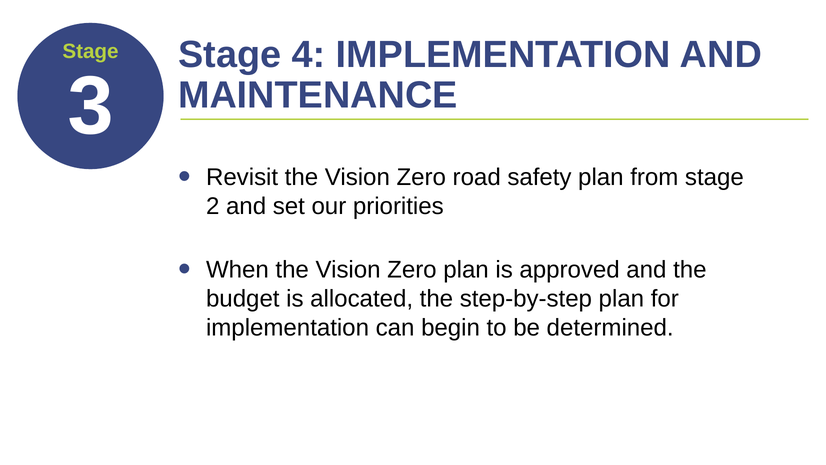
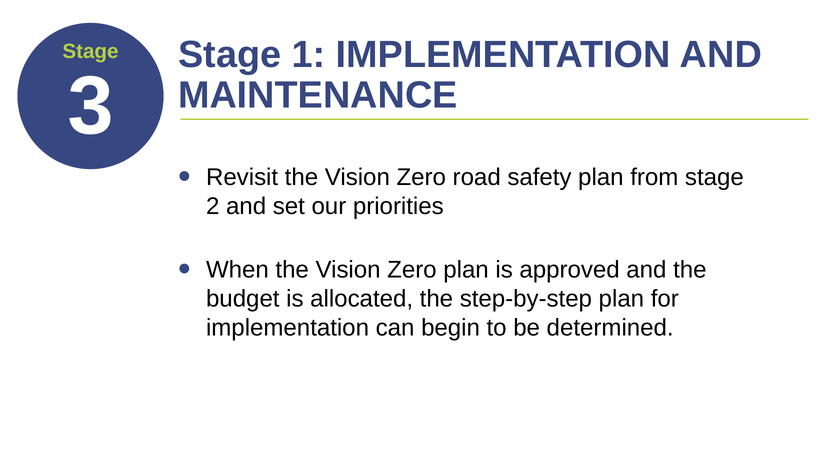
4: 4 -> 1 (309, 54)
